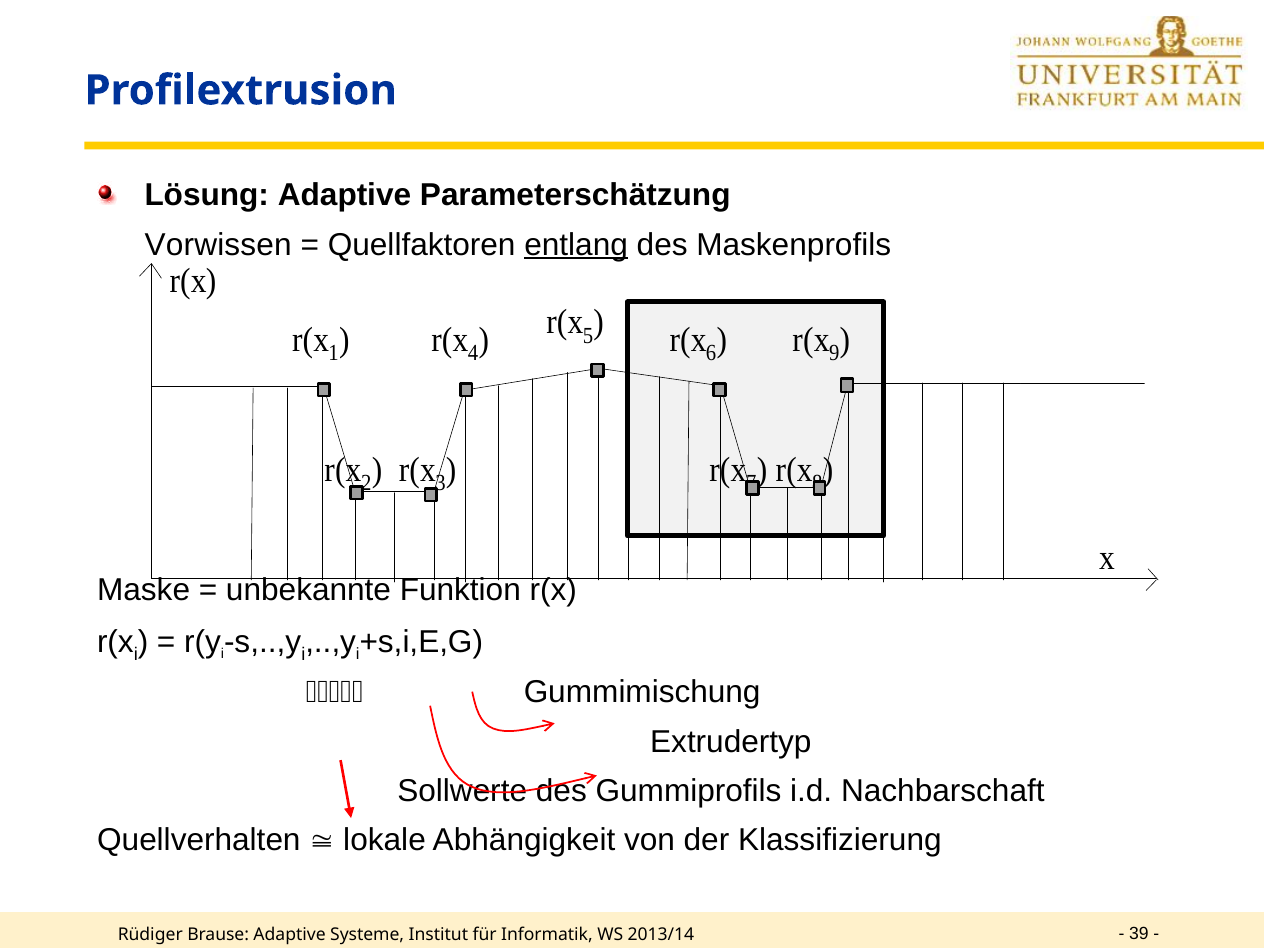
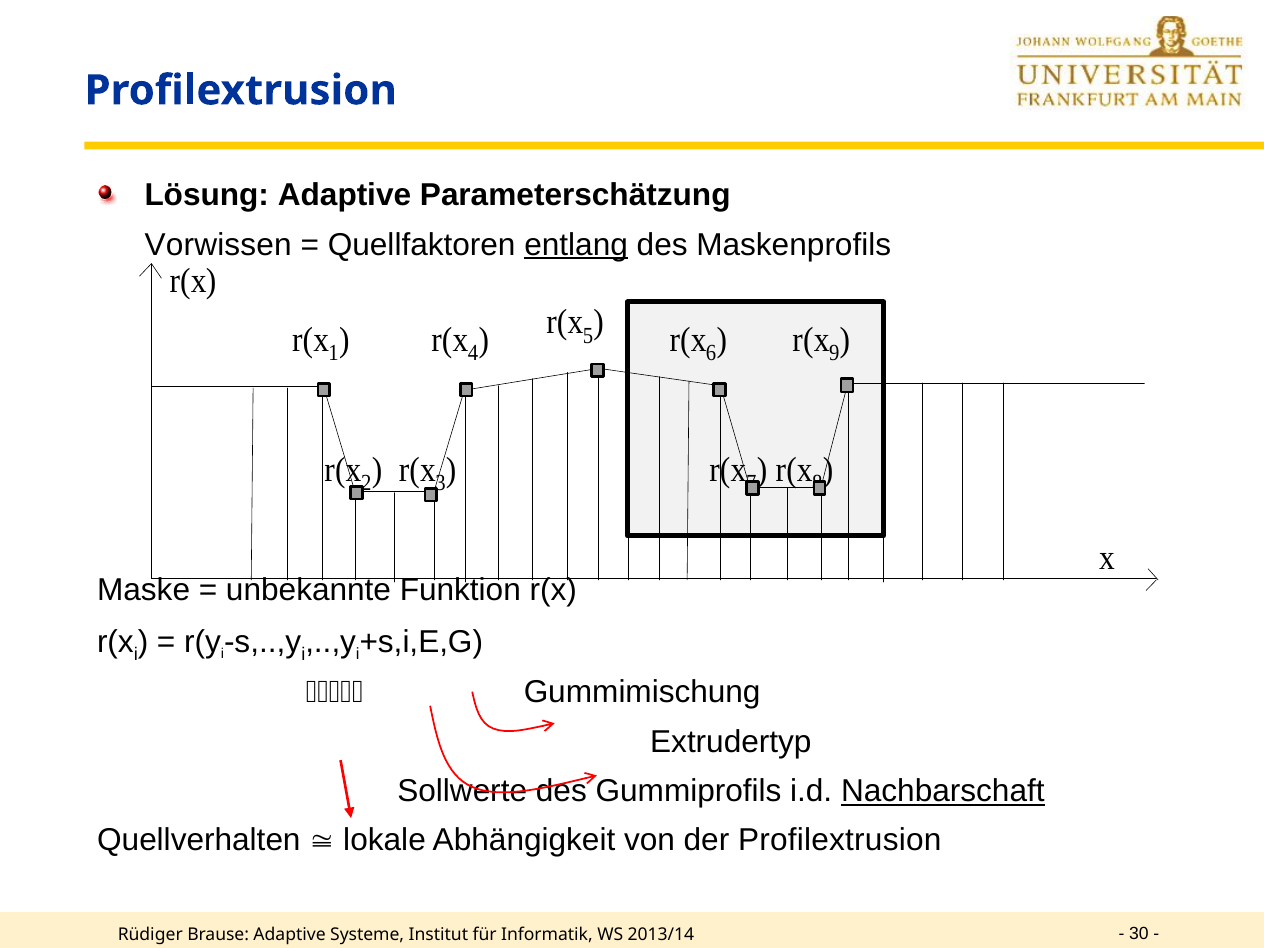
Nachbarschaft underline: none -> present (943, 791)
der Klassifizierung: Klassifizierung -> Profilextrusion (840, 840)
39: 39 -> 30 (1139, 934)
